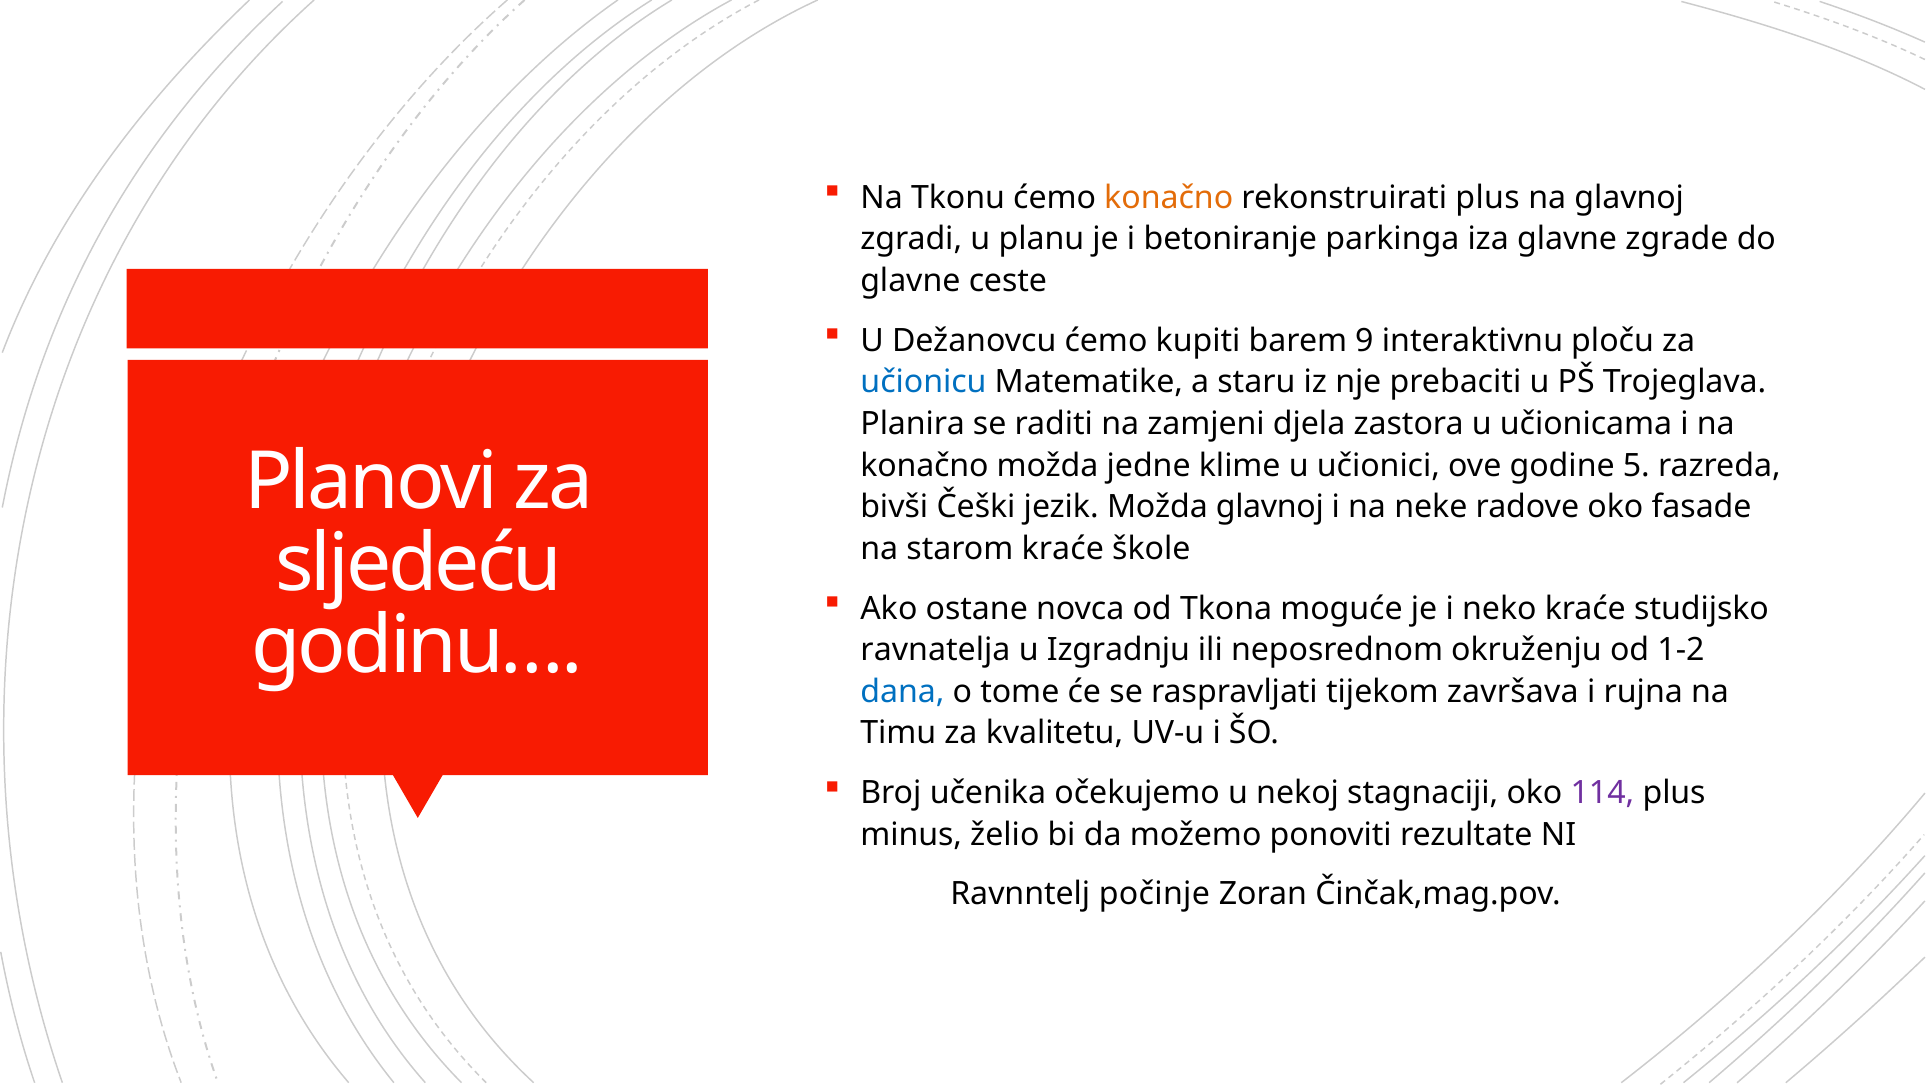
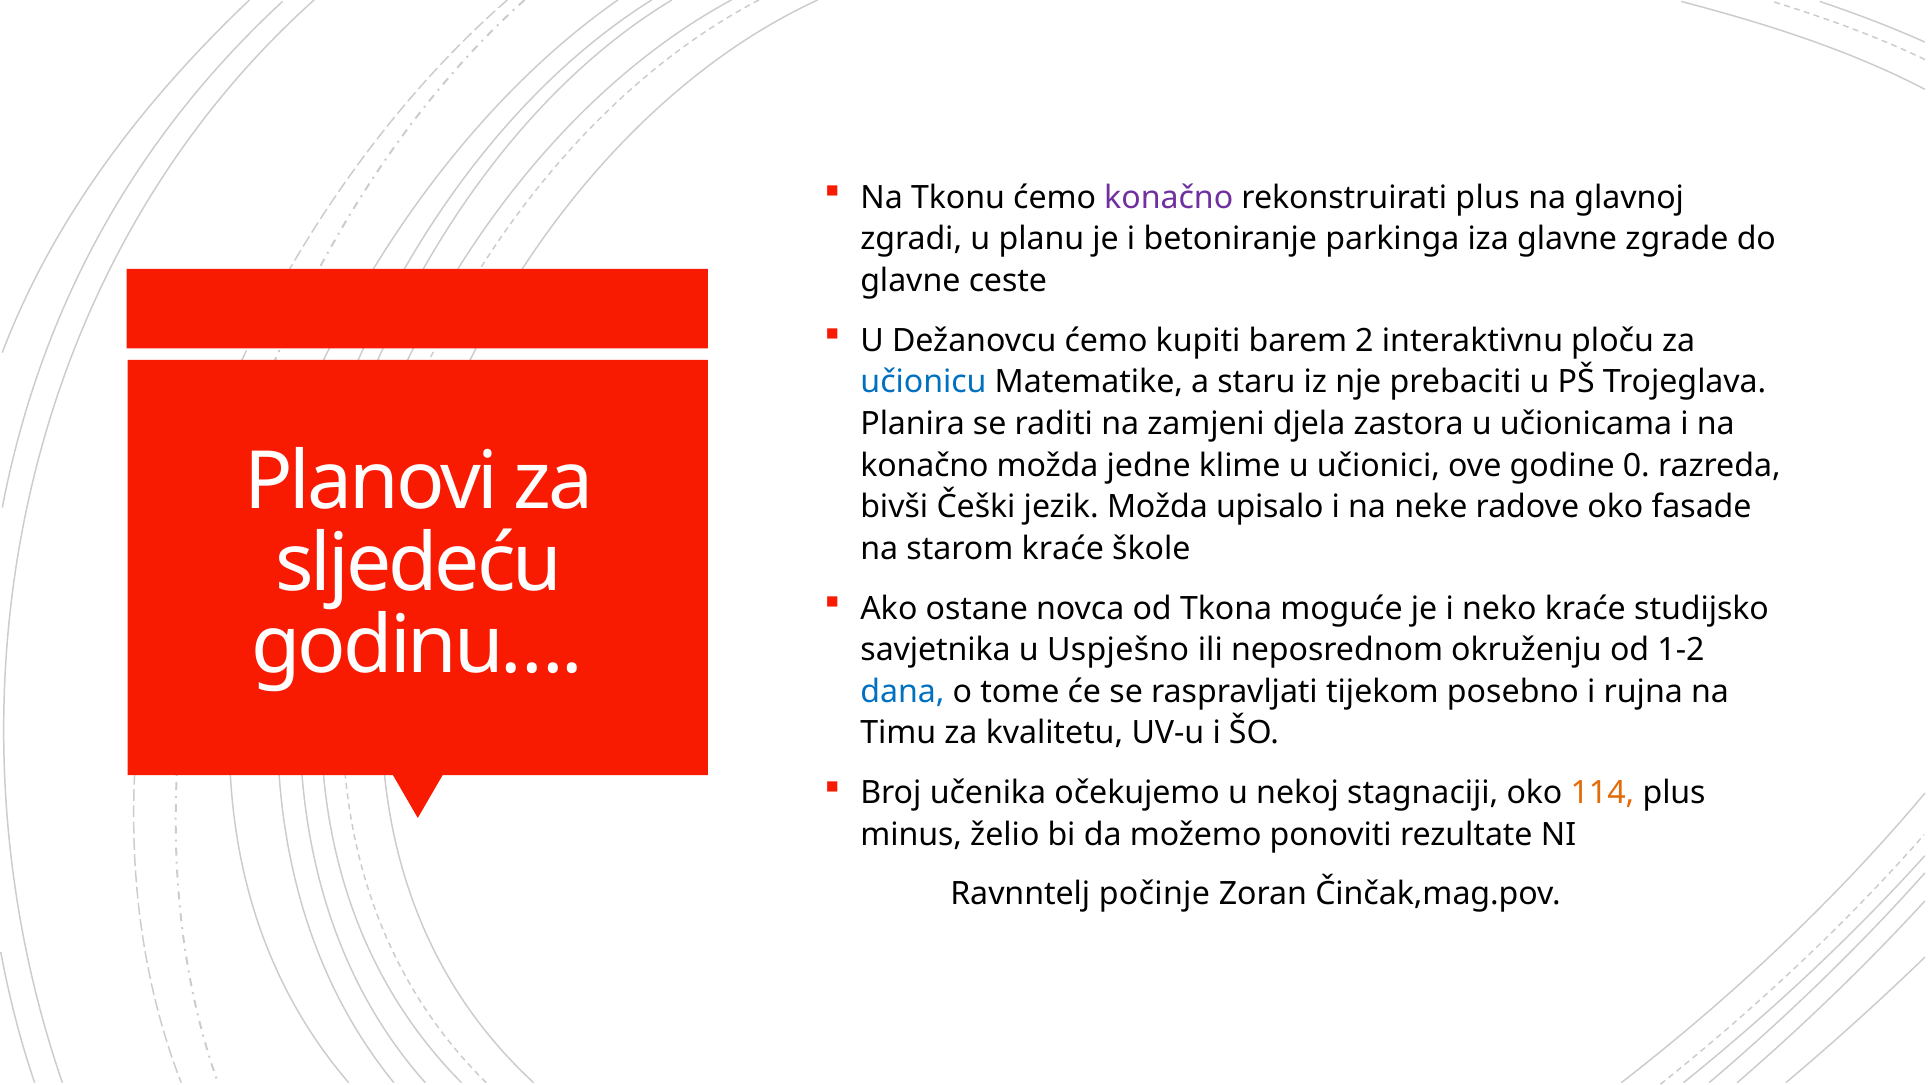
konačno colour: orange -> purple (1169, 198)
9: 9 -> 2 (1364, 341)
5: 5 -> 0 (1636, 466)
Možda glavnoj: glavnoj -> upisalo (1270, 507)
ravnatelja: ravnatelja -> savjetnika (936, 650)
Izgradnju: Izgradnju -> Uspješno (1118, 650)
završava: završava -> posebno (1513, 692)
114 colour: purple -> orange (1602, 793)
